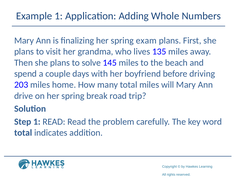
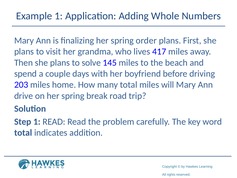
exam: exam -> order (146, 41)
135: 135 -> 417 (159, 52)
